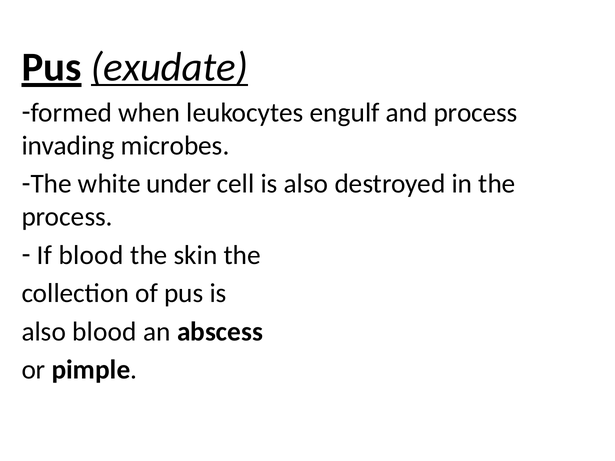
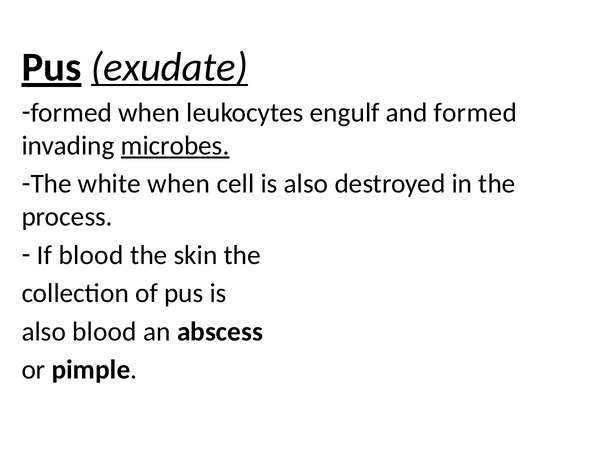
and process: process -> formed (475, 113)
microbes underline: none -> present (175, 146)
white under: under -> when (179, 184)
